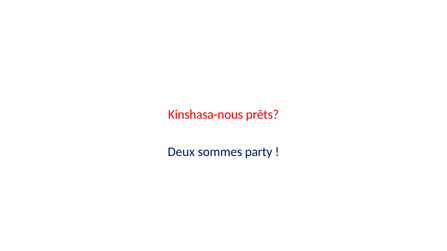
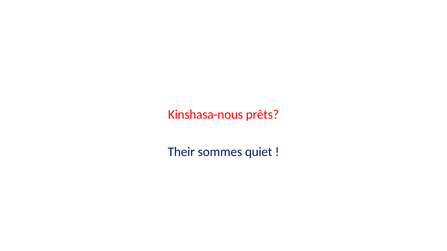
Deux: Deux -> Their (181, 152)
party: party -> quiet (259, 152)
